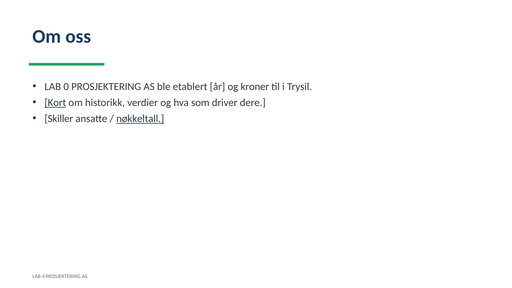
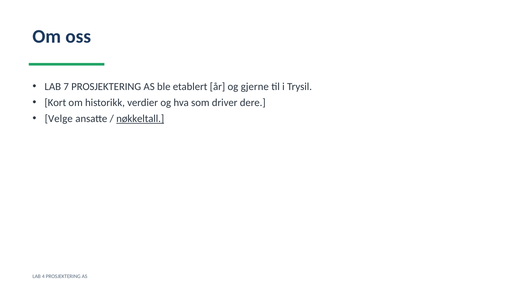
0: 0 -> 7 (66, 87)
kroner: kroner -> gjerne (255, 87)
Kort underline: present -> none (55, 103)
Skiller: Skiller -> Velge (59, 119)
